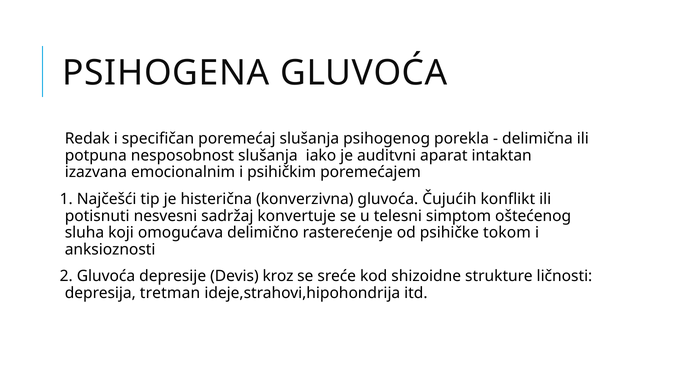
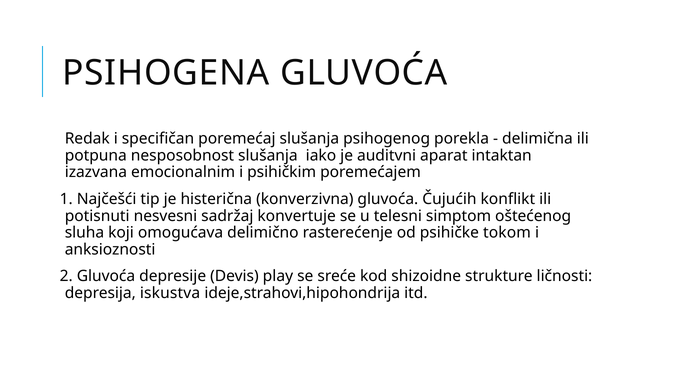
kroz: kroz -> play (278, 276)
tretman: tretman -> iskustva (170, 293)
